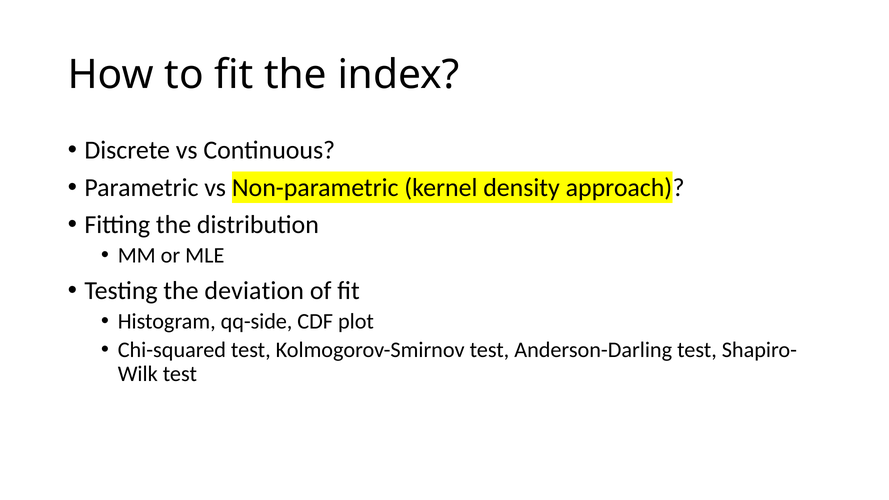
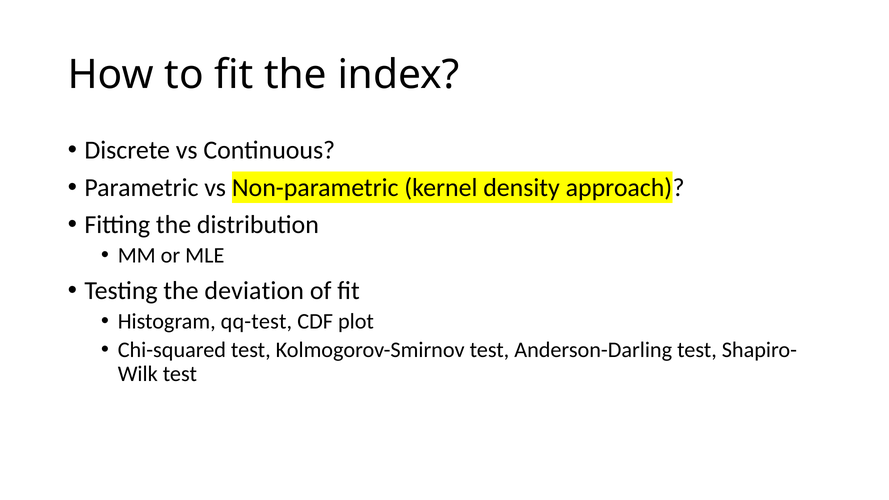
qq-side: qq-side -> qq-test (256, 321)
